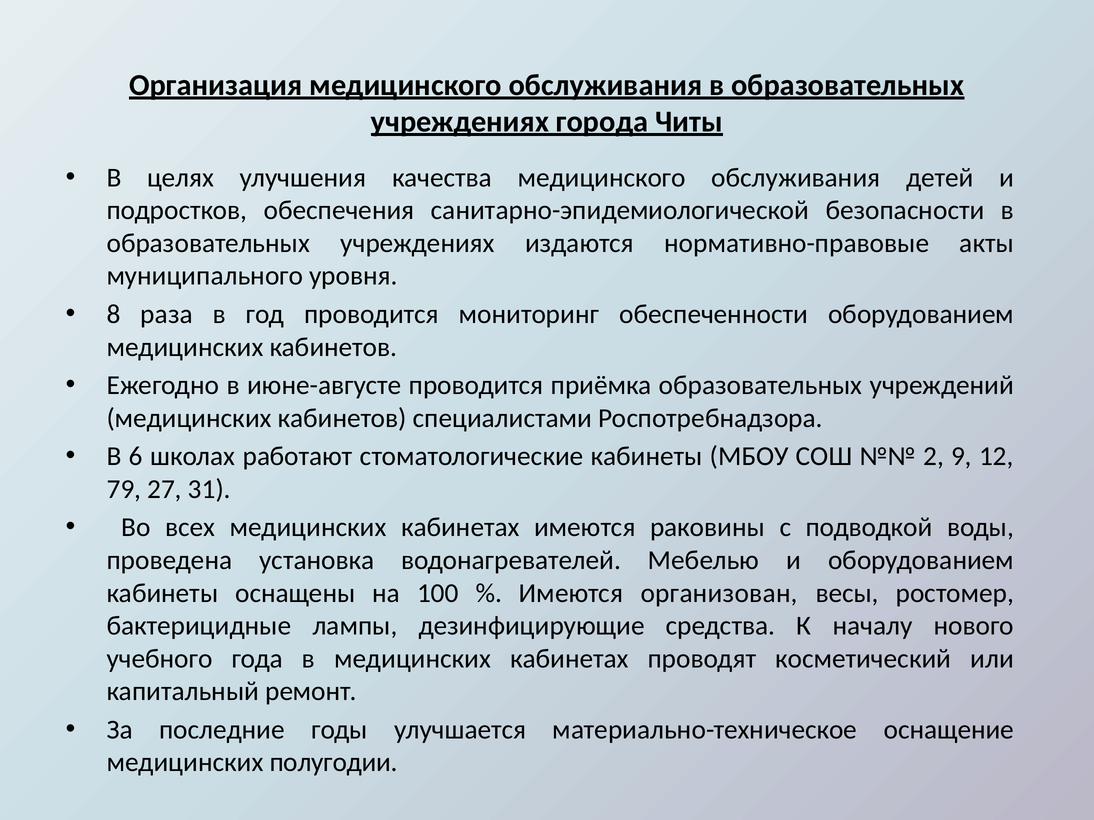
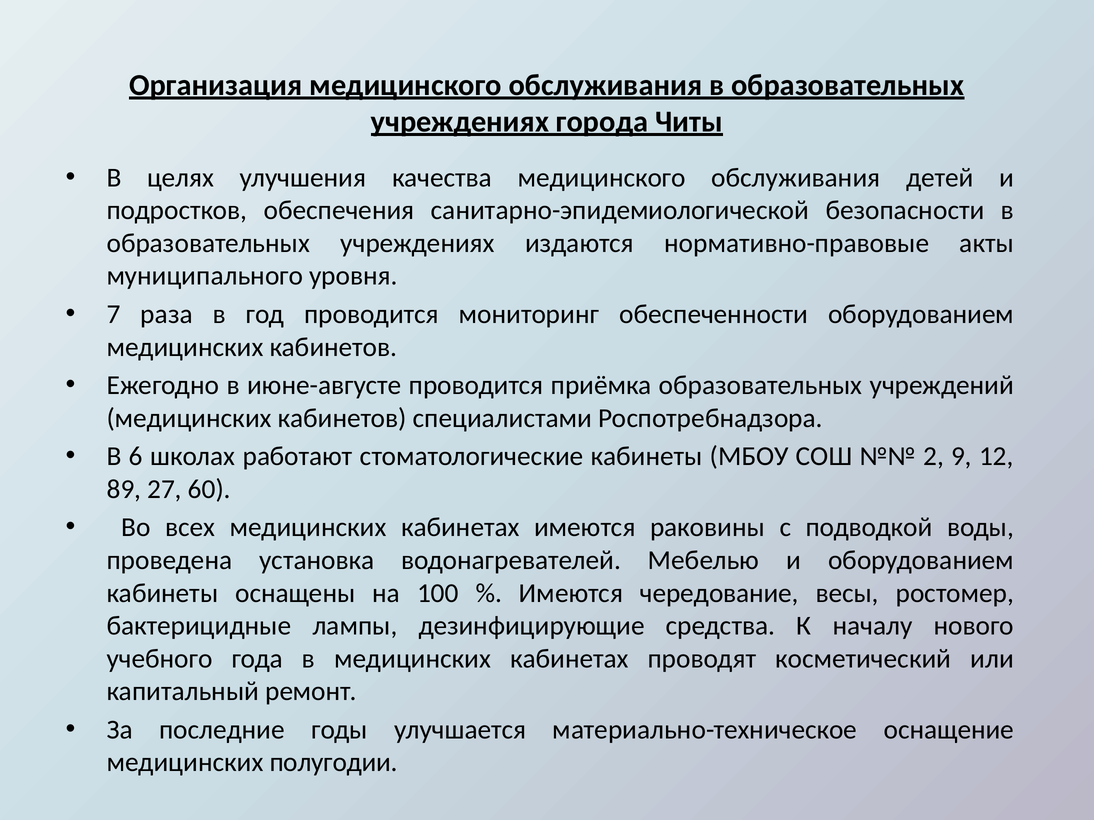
8: 8 -> 7 (114, 314)
79: 79 -> 89 (124, 489)
31: 31 -> 60 (209, 489)
организован: организован -> чередование (719, 593)
